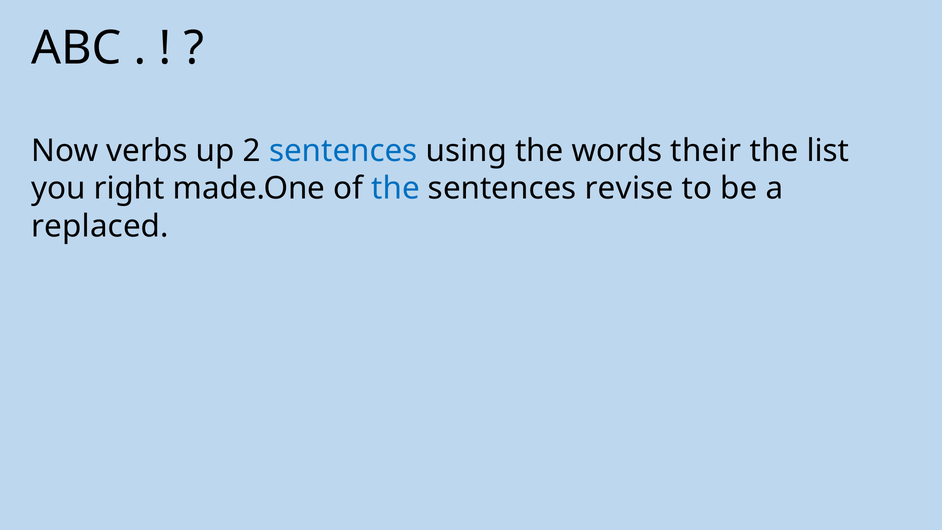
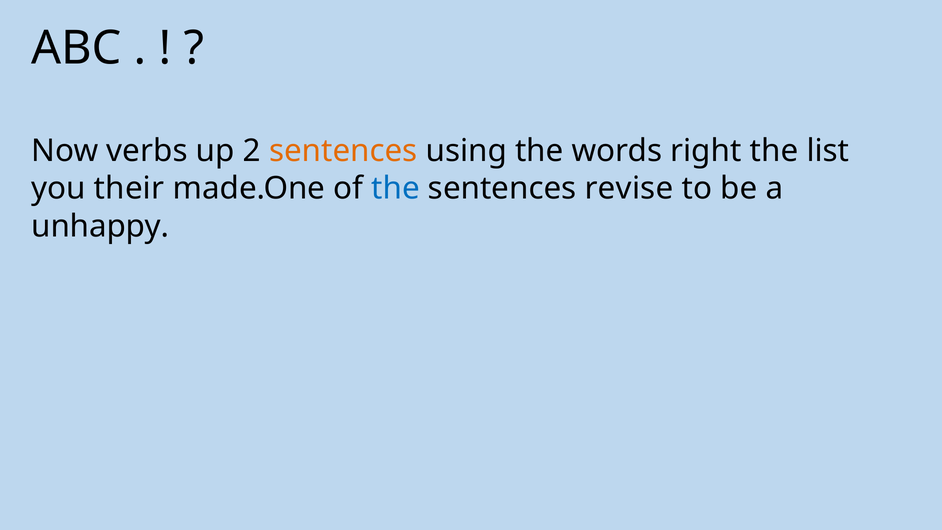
sentences colour: blue -> orange (343, 151)
their: their -> right (706, 151)
right: right -> their (129, 188)
replaced: replaced -> unhappy (100, 226)
